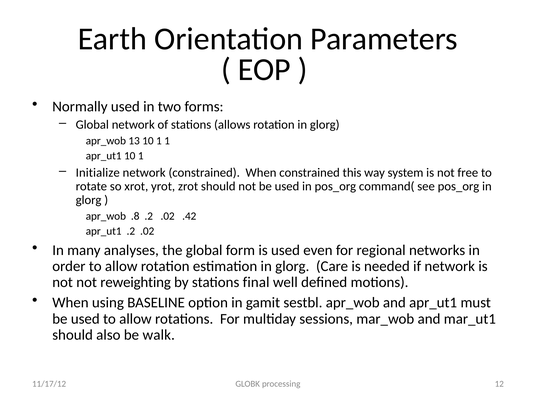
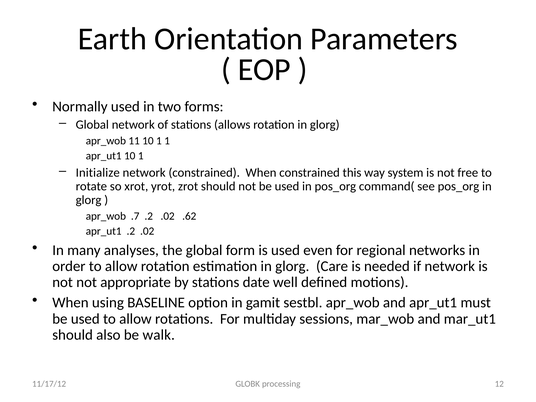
13: 13 -> 11 (134, 141)
.8: .8 -> .7 (135, 216)
.42: .42 -> .62 (189, 216)
reweighting: reweighting -> appropriate (136, 282)
final: final -> date (256, 282)
